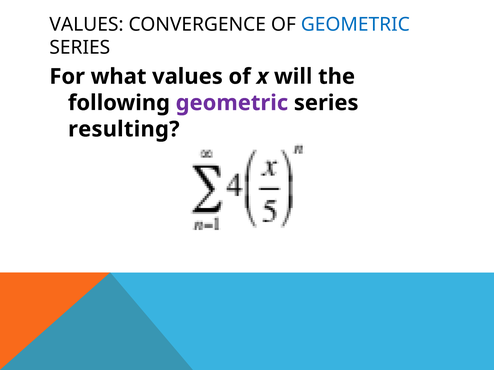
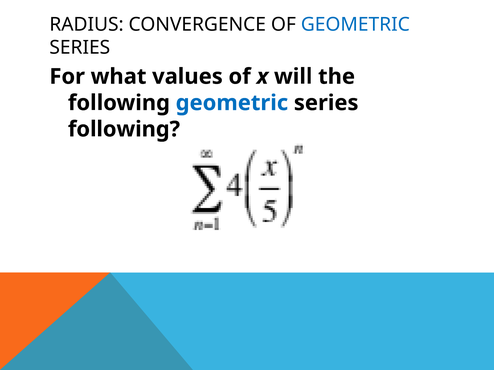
VALUES: VALUES -> RADIUS (87, 24)
geometric colour: purple -> blue (232, 103)
resulting: resulting -> following (124, 129)
